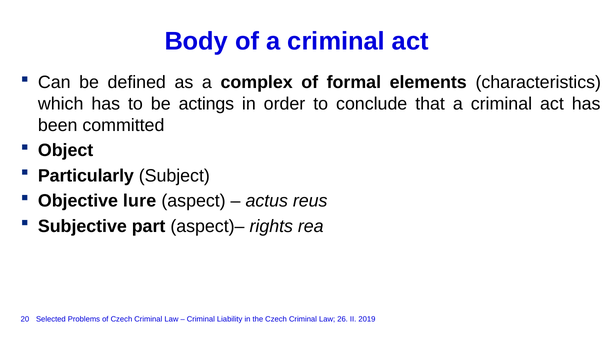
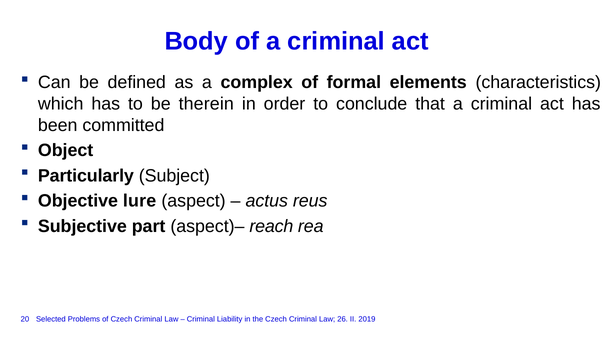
actings: actings -> therein (206, 104)
rights: rights -> reach (271, 226)
